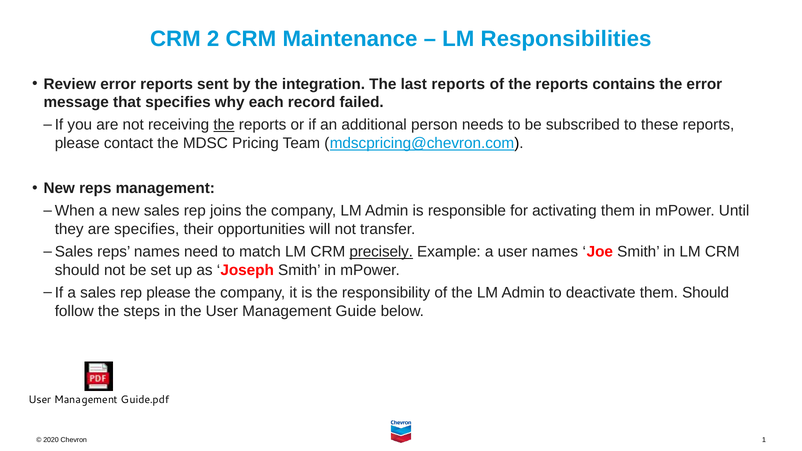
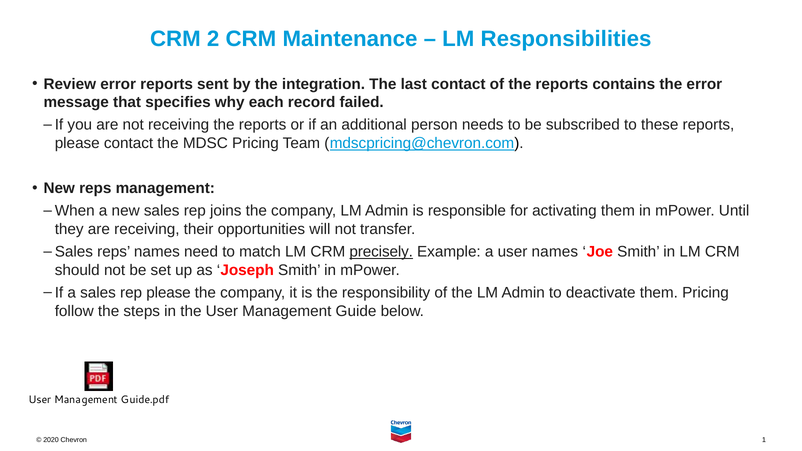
last reports: reports -> contact (458, 84)
the underline: present -> none (224, 125)
are specifies: specifies -> receiving (147, 229)
them Should: Should -> Pricing (706, 293)
